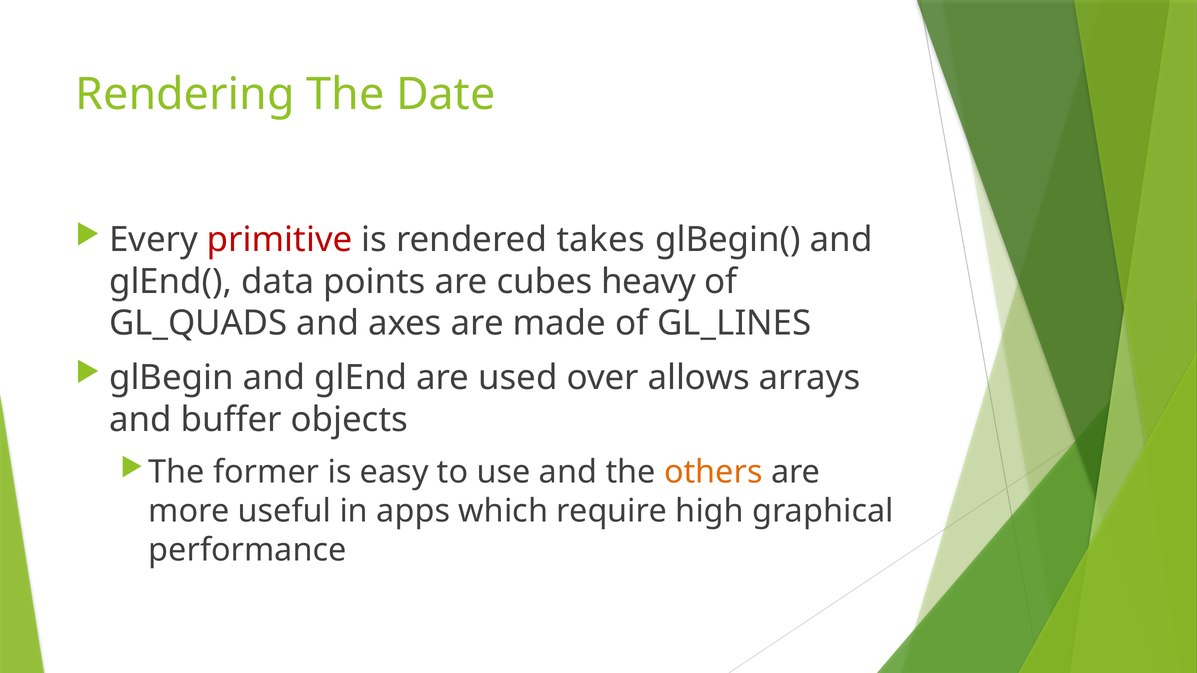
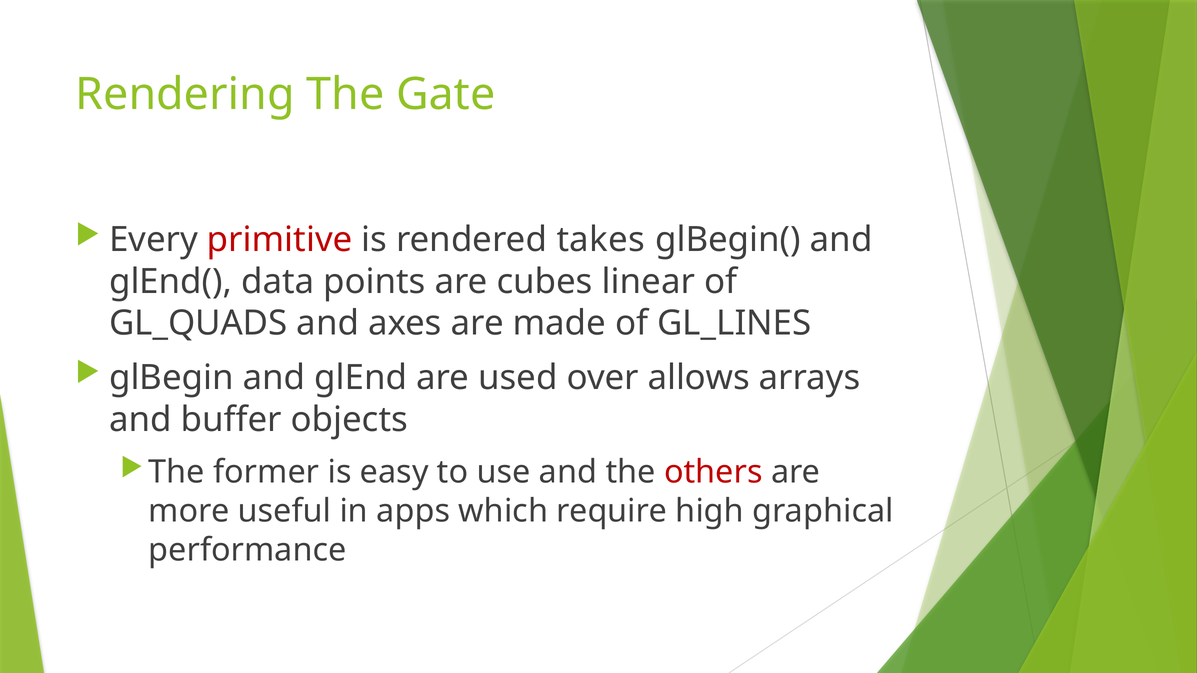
Date: Date -> Gate (446, 94)
heavy: heavy -> linear (648, 282)
others colour: orange -> red (713, 472)
